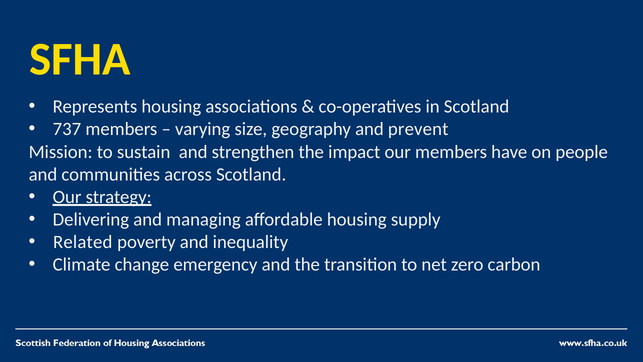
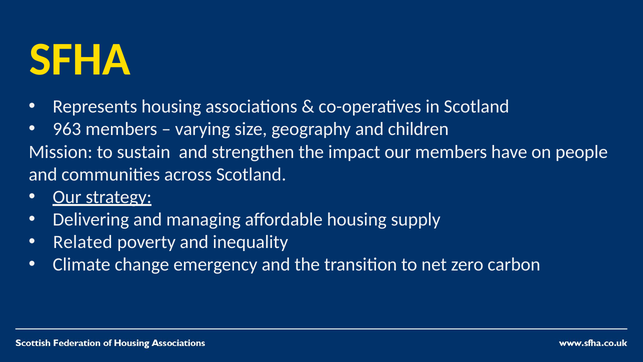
737: 737 -> 963 (67, 129)
prevent: prevent -> children (418, 129)
